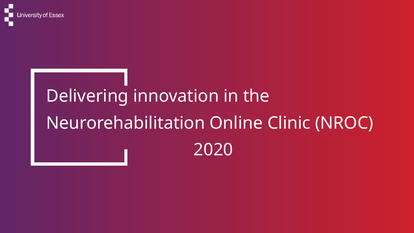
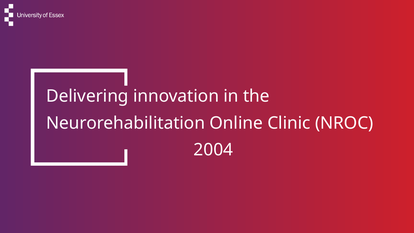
2020: 2020 -> 2004 (213, 150)
